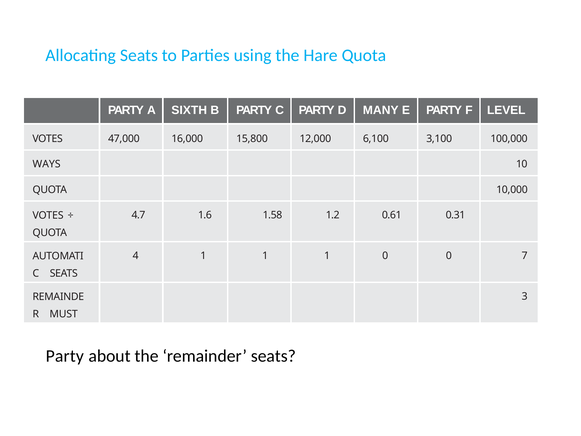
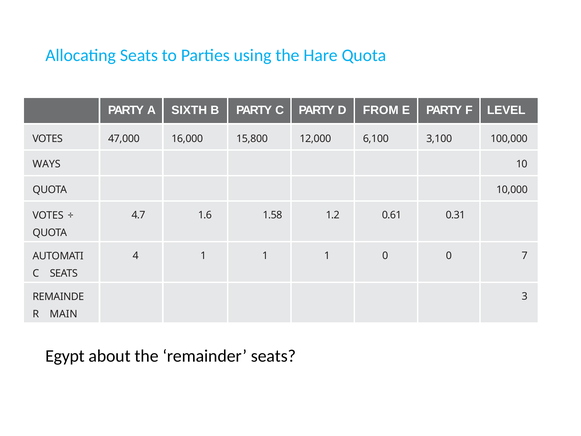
MANY: MANY -> FROM (381, 110)
MUST: MUST -> MAIN (64, 314)
Party: Party -> Egypt (65, 356)
